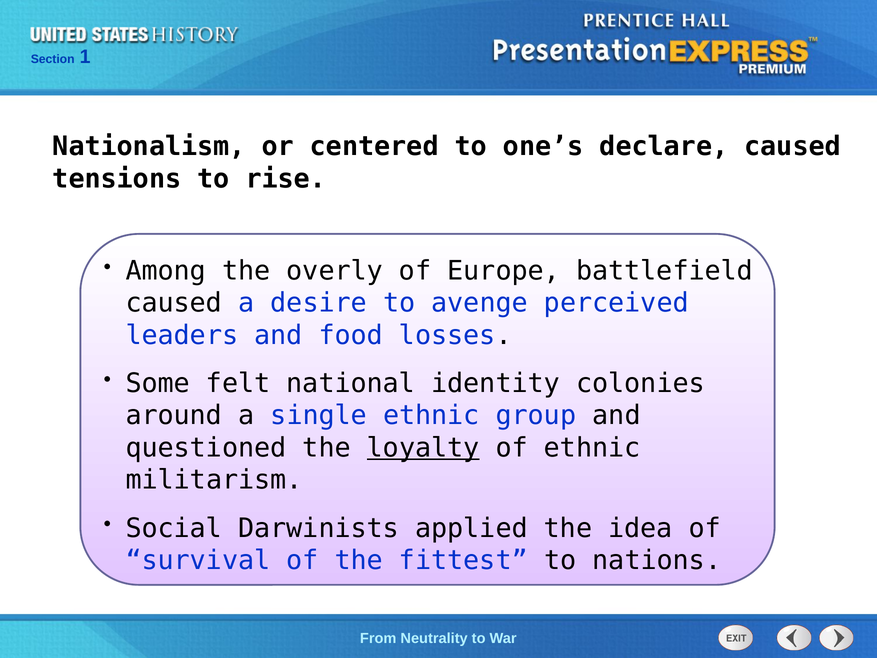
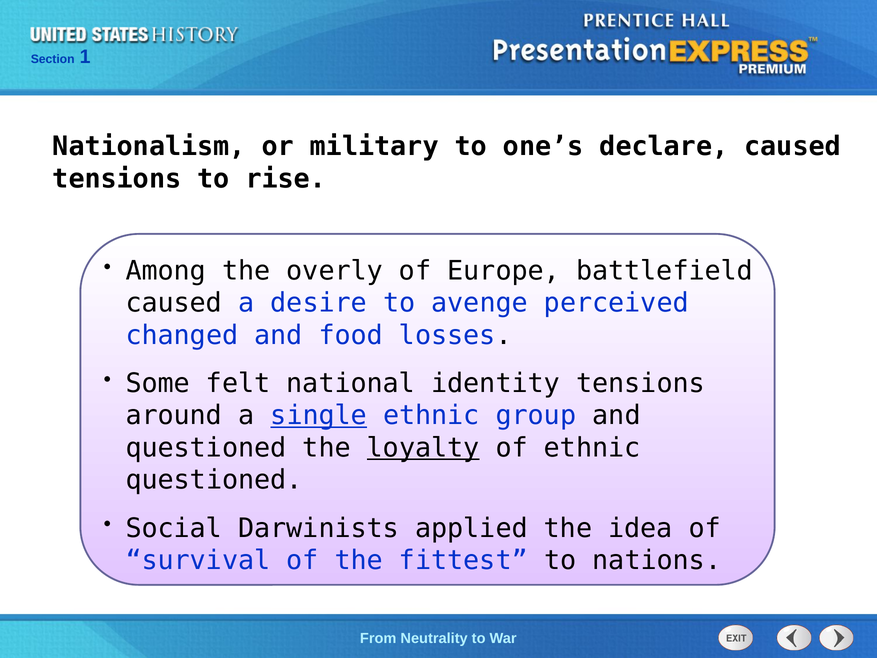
centered: centered -> military (374, 146)
leaders: leaders -> changed (182, 335)
identity colonies: colonies -> tensions (640, 383)
single underline: none -> present (319, 415)
militarism: militarism -> questioned (214, 480)
